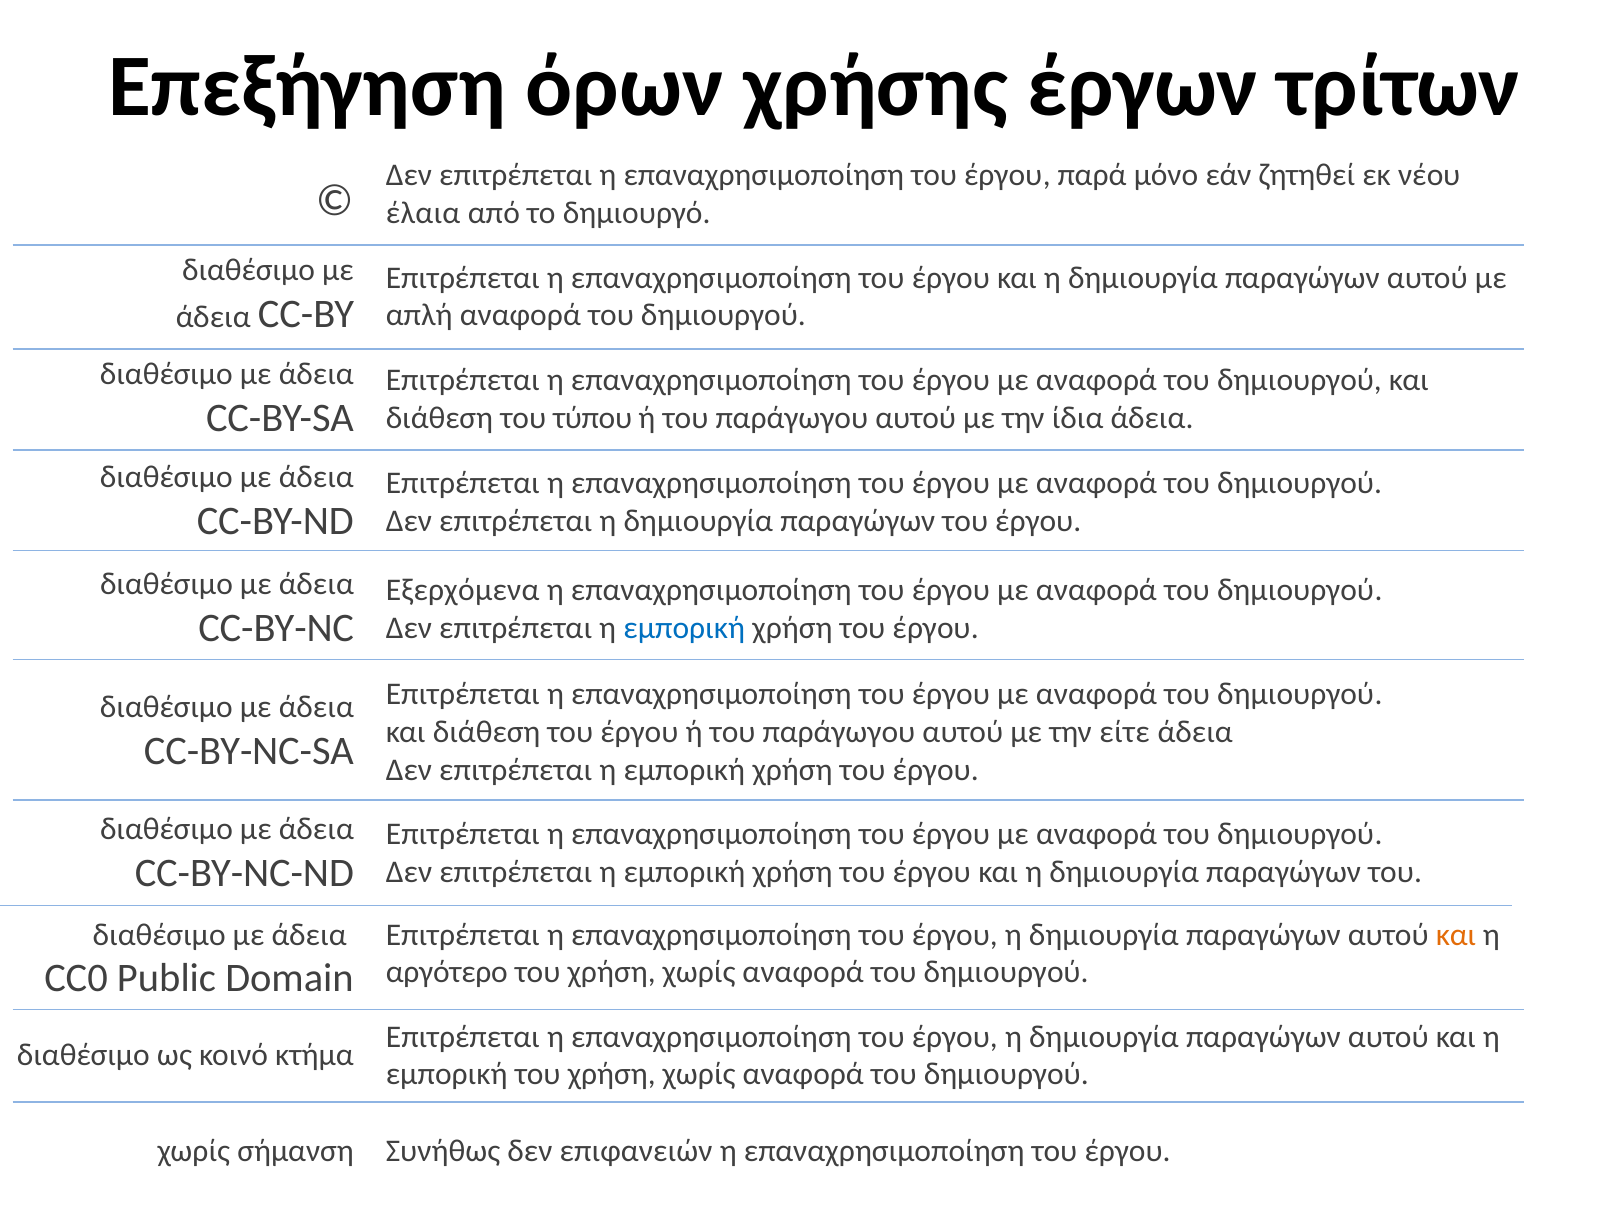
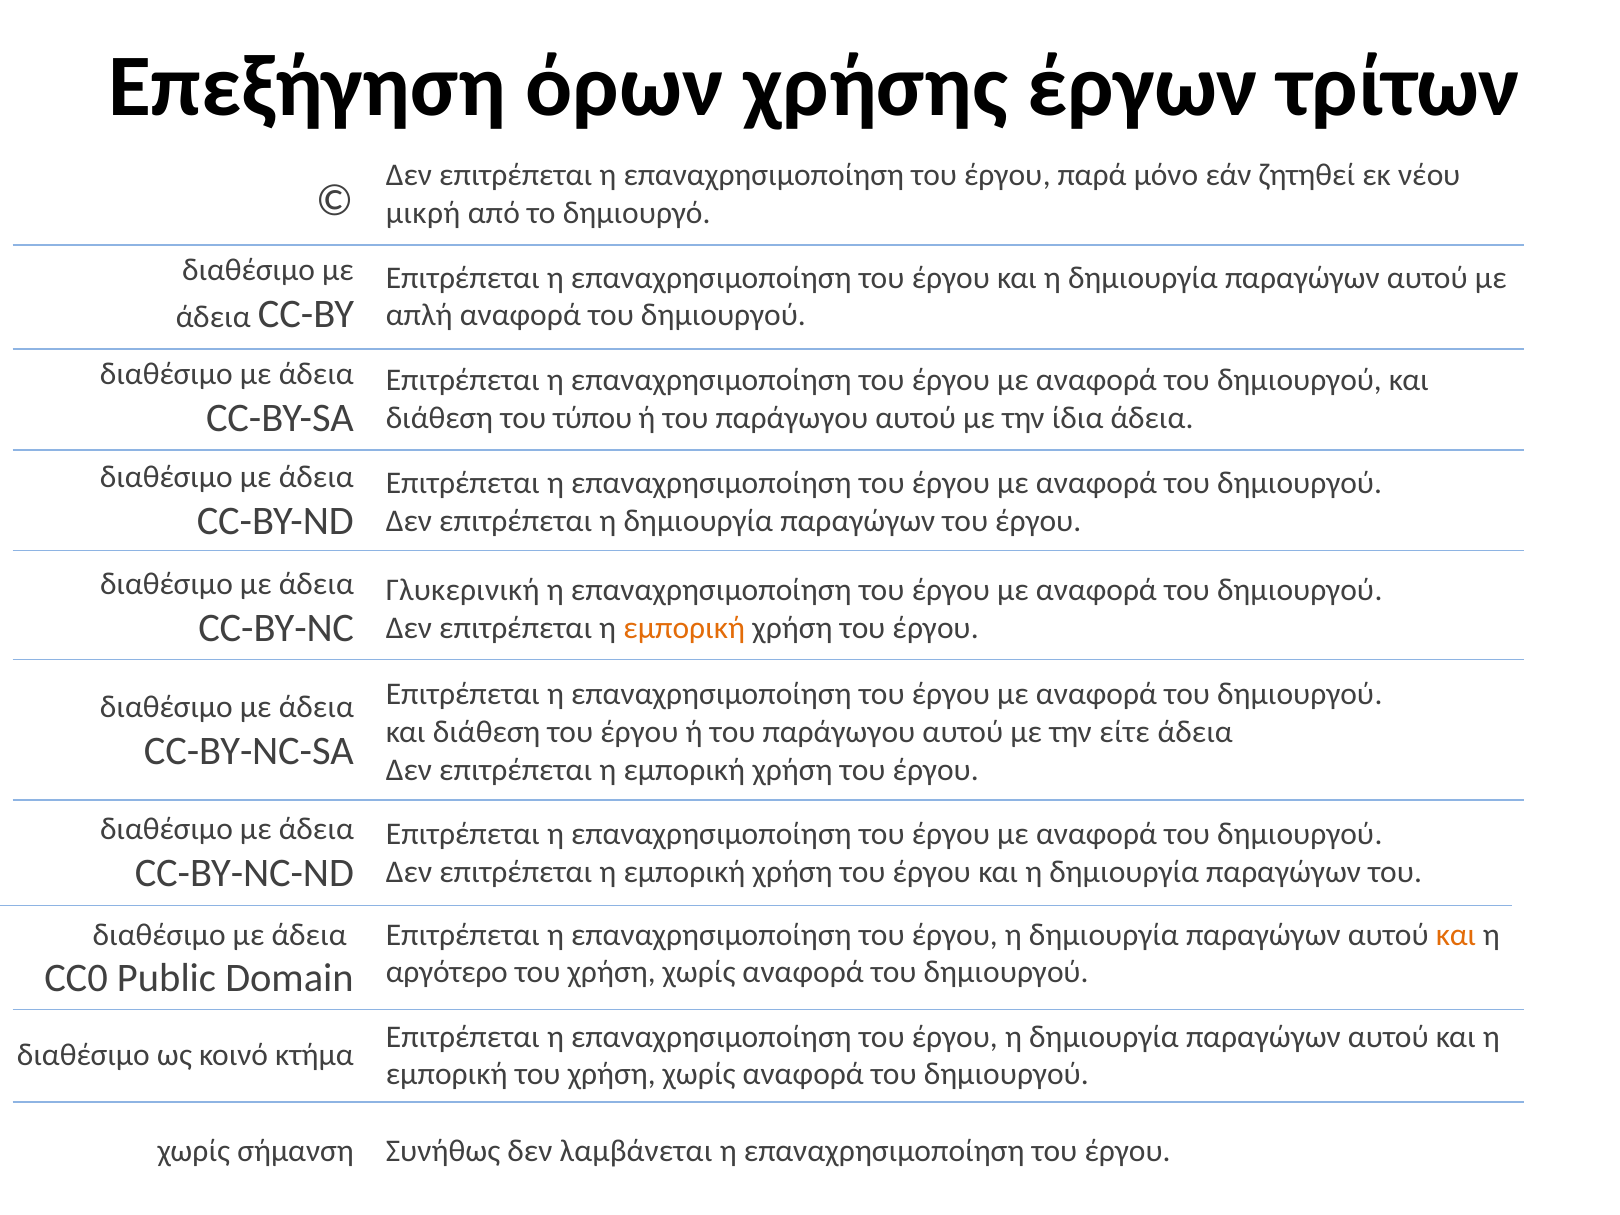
έλαια: έλαια -> μικρή (423, 213)
Εξερχόμενα: Εξερχόμενα -> Γλυκερινική (463, 590)
εμπορική colour: blue -> orange (684, 628)
επιφανειών: επιφανειών -> λαμβάνεται (636, 1151)
